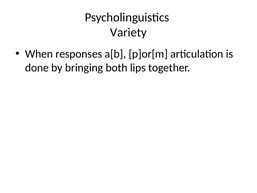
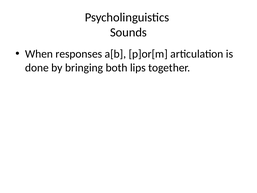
Variety: Variety -> Sounds (128, 32)
